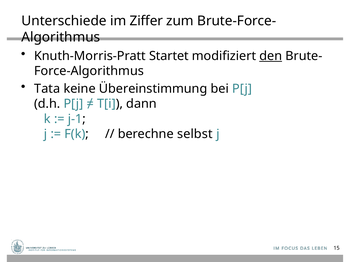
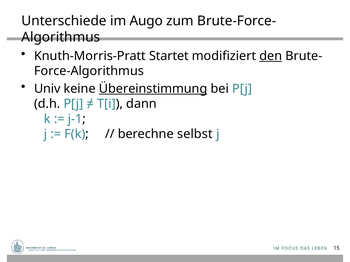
Ziffer: Ziffer -> Augo (146, 21)
Tata: Tata -> Univ (47, 89)
Übereinstimmung underline: none -> present (153, 89)
